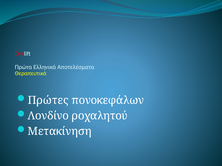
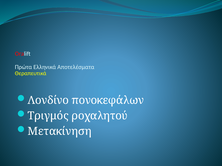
Πρώτες: Πρώτες -> Λονδίνο (48, 101)
Λονδίνο: Λονδίνο -> Τριγμός (48, 116)
